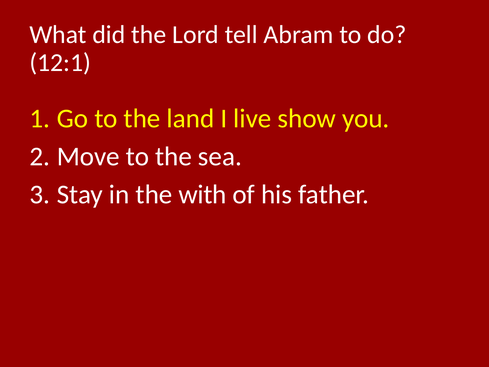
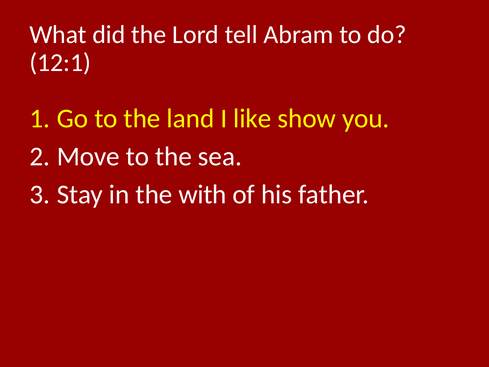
live: live -> like (252, 118)
